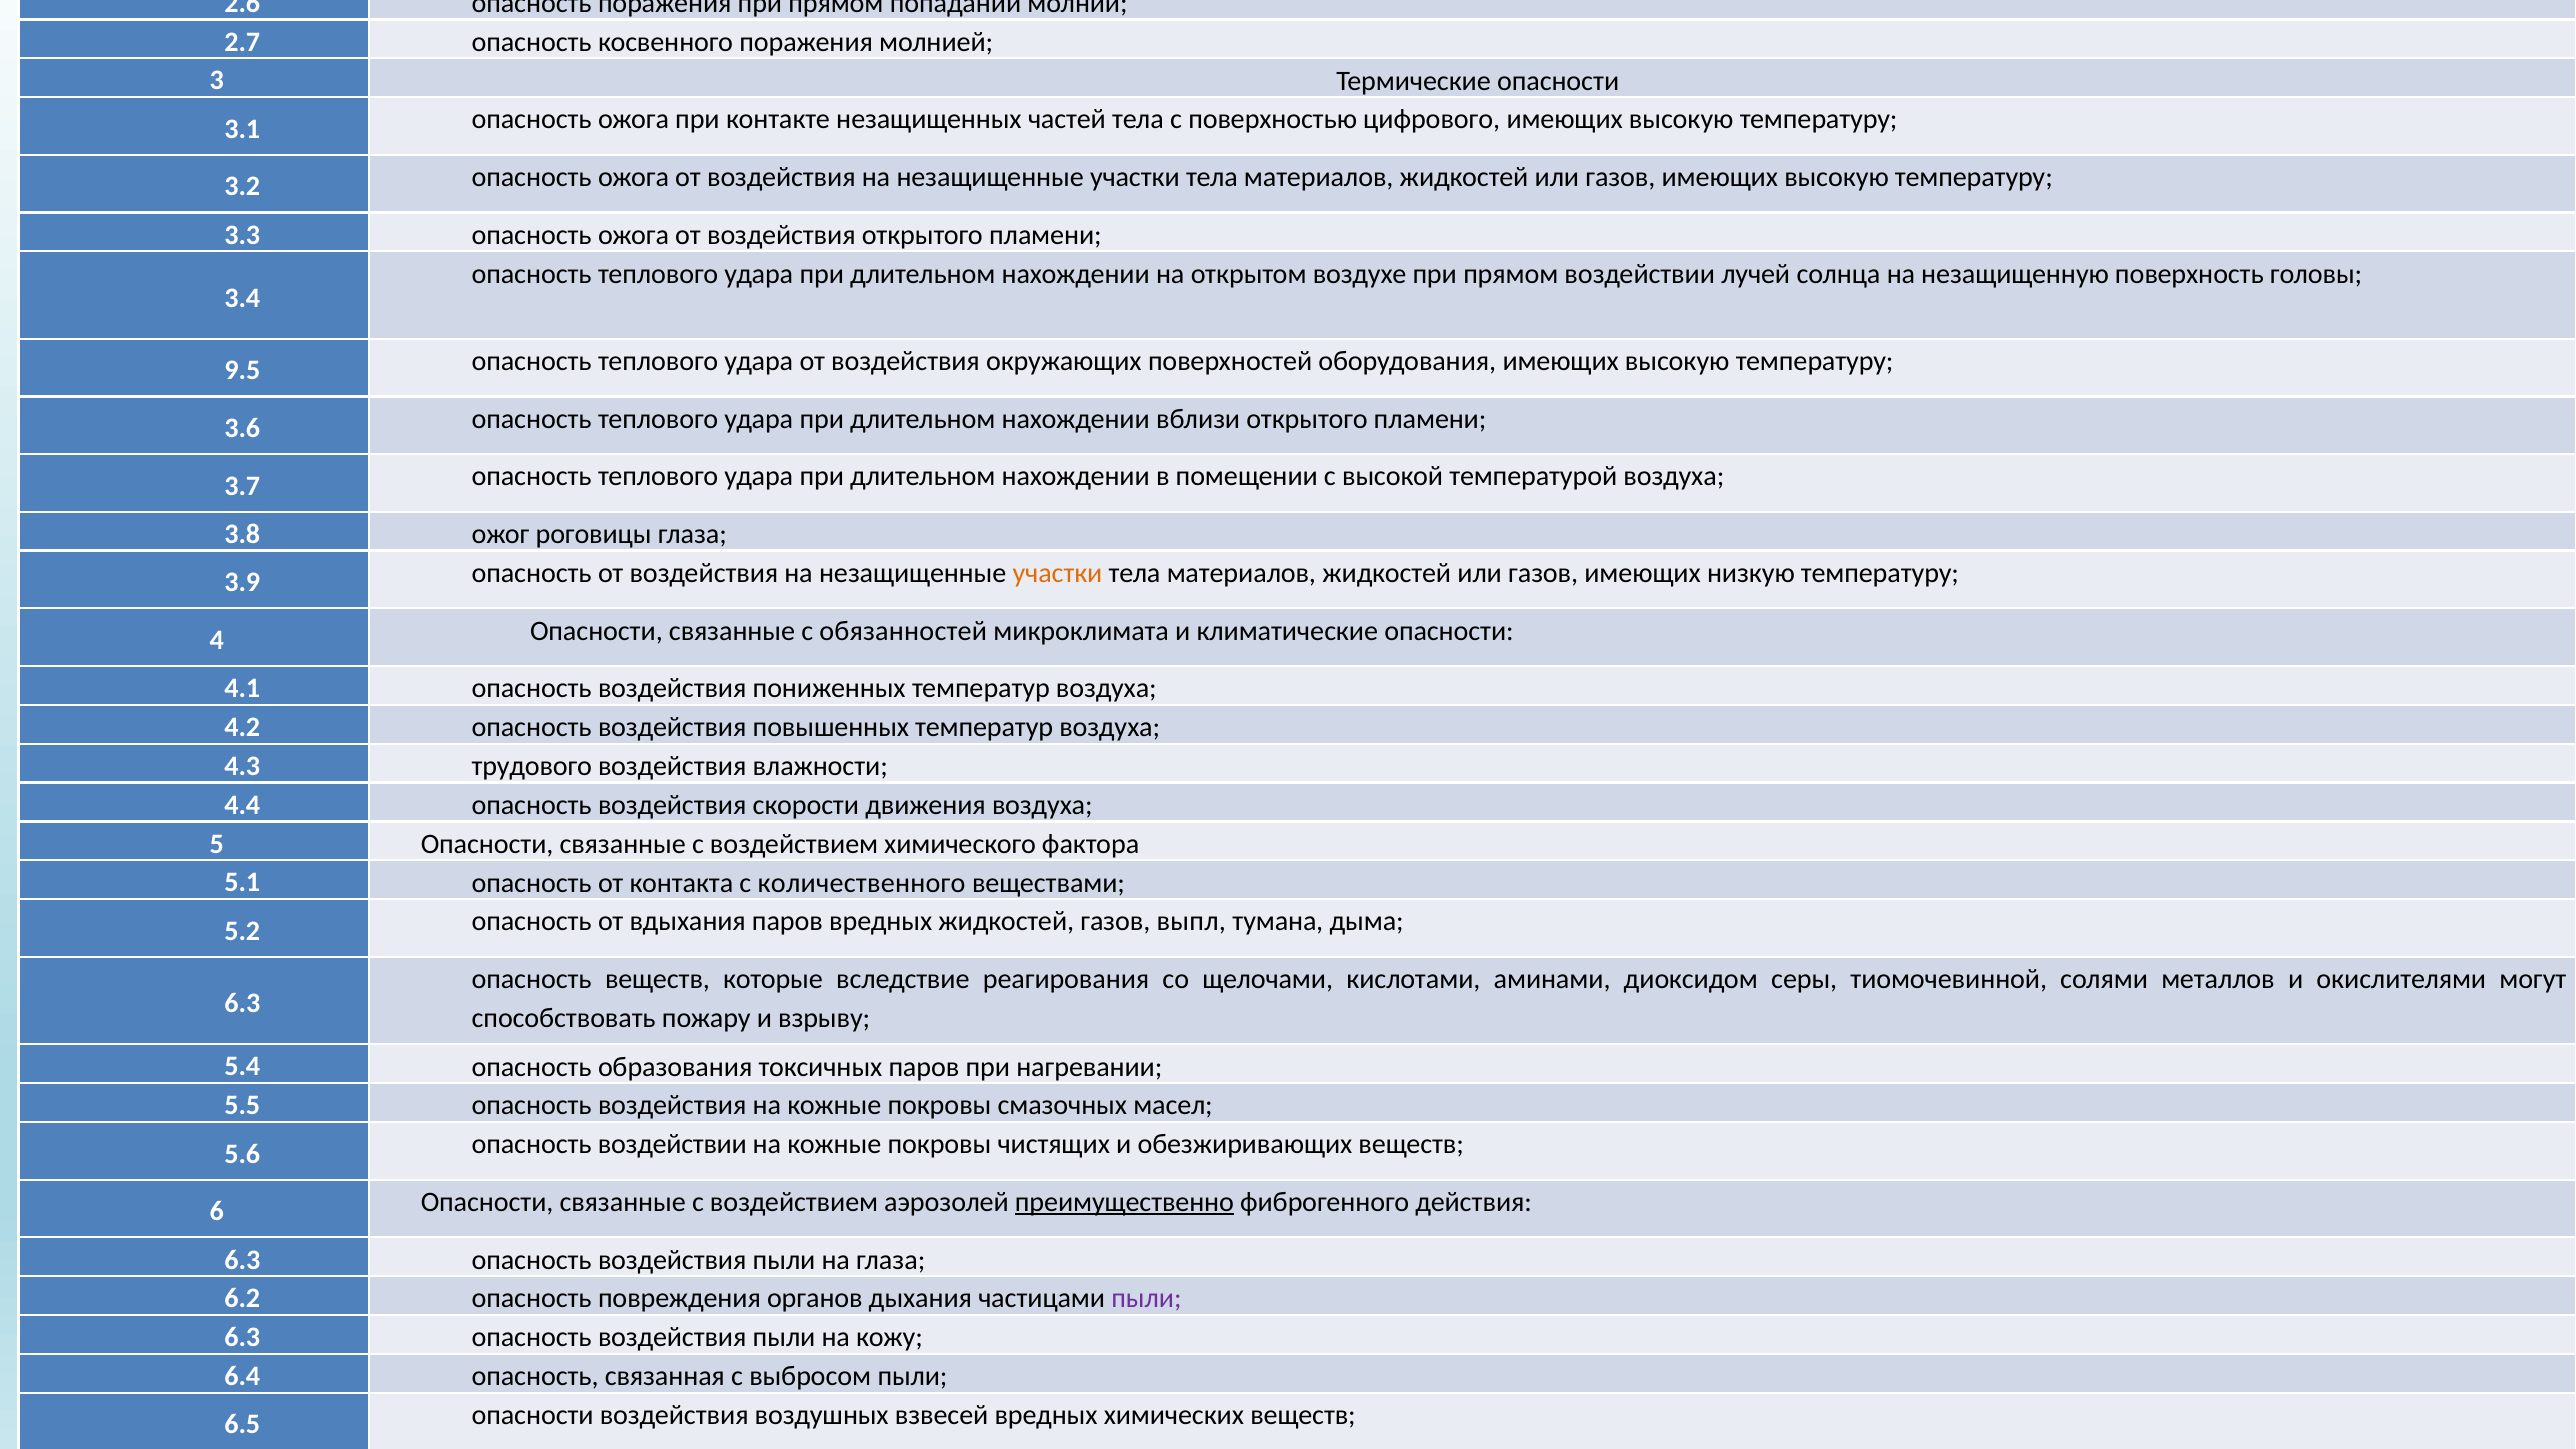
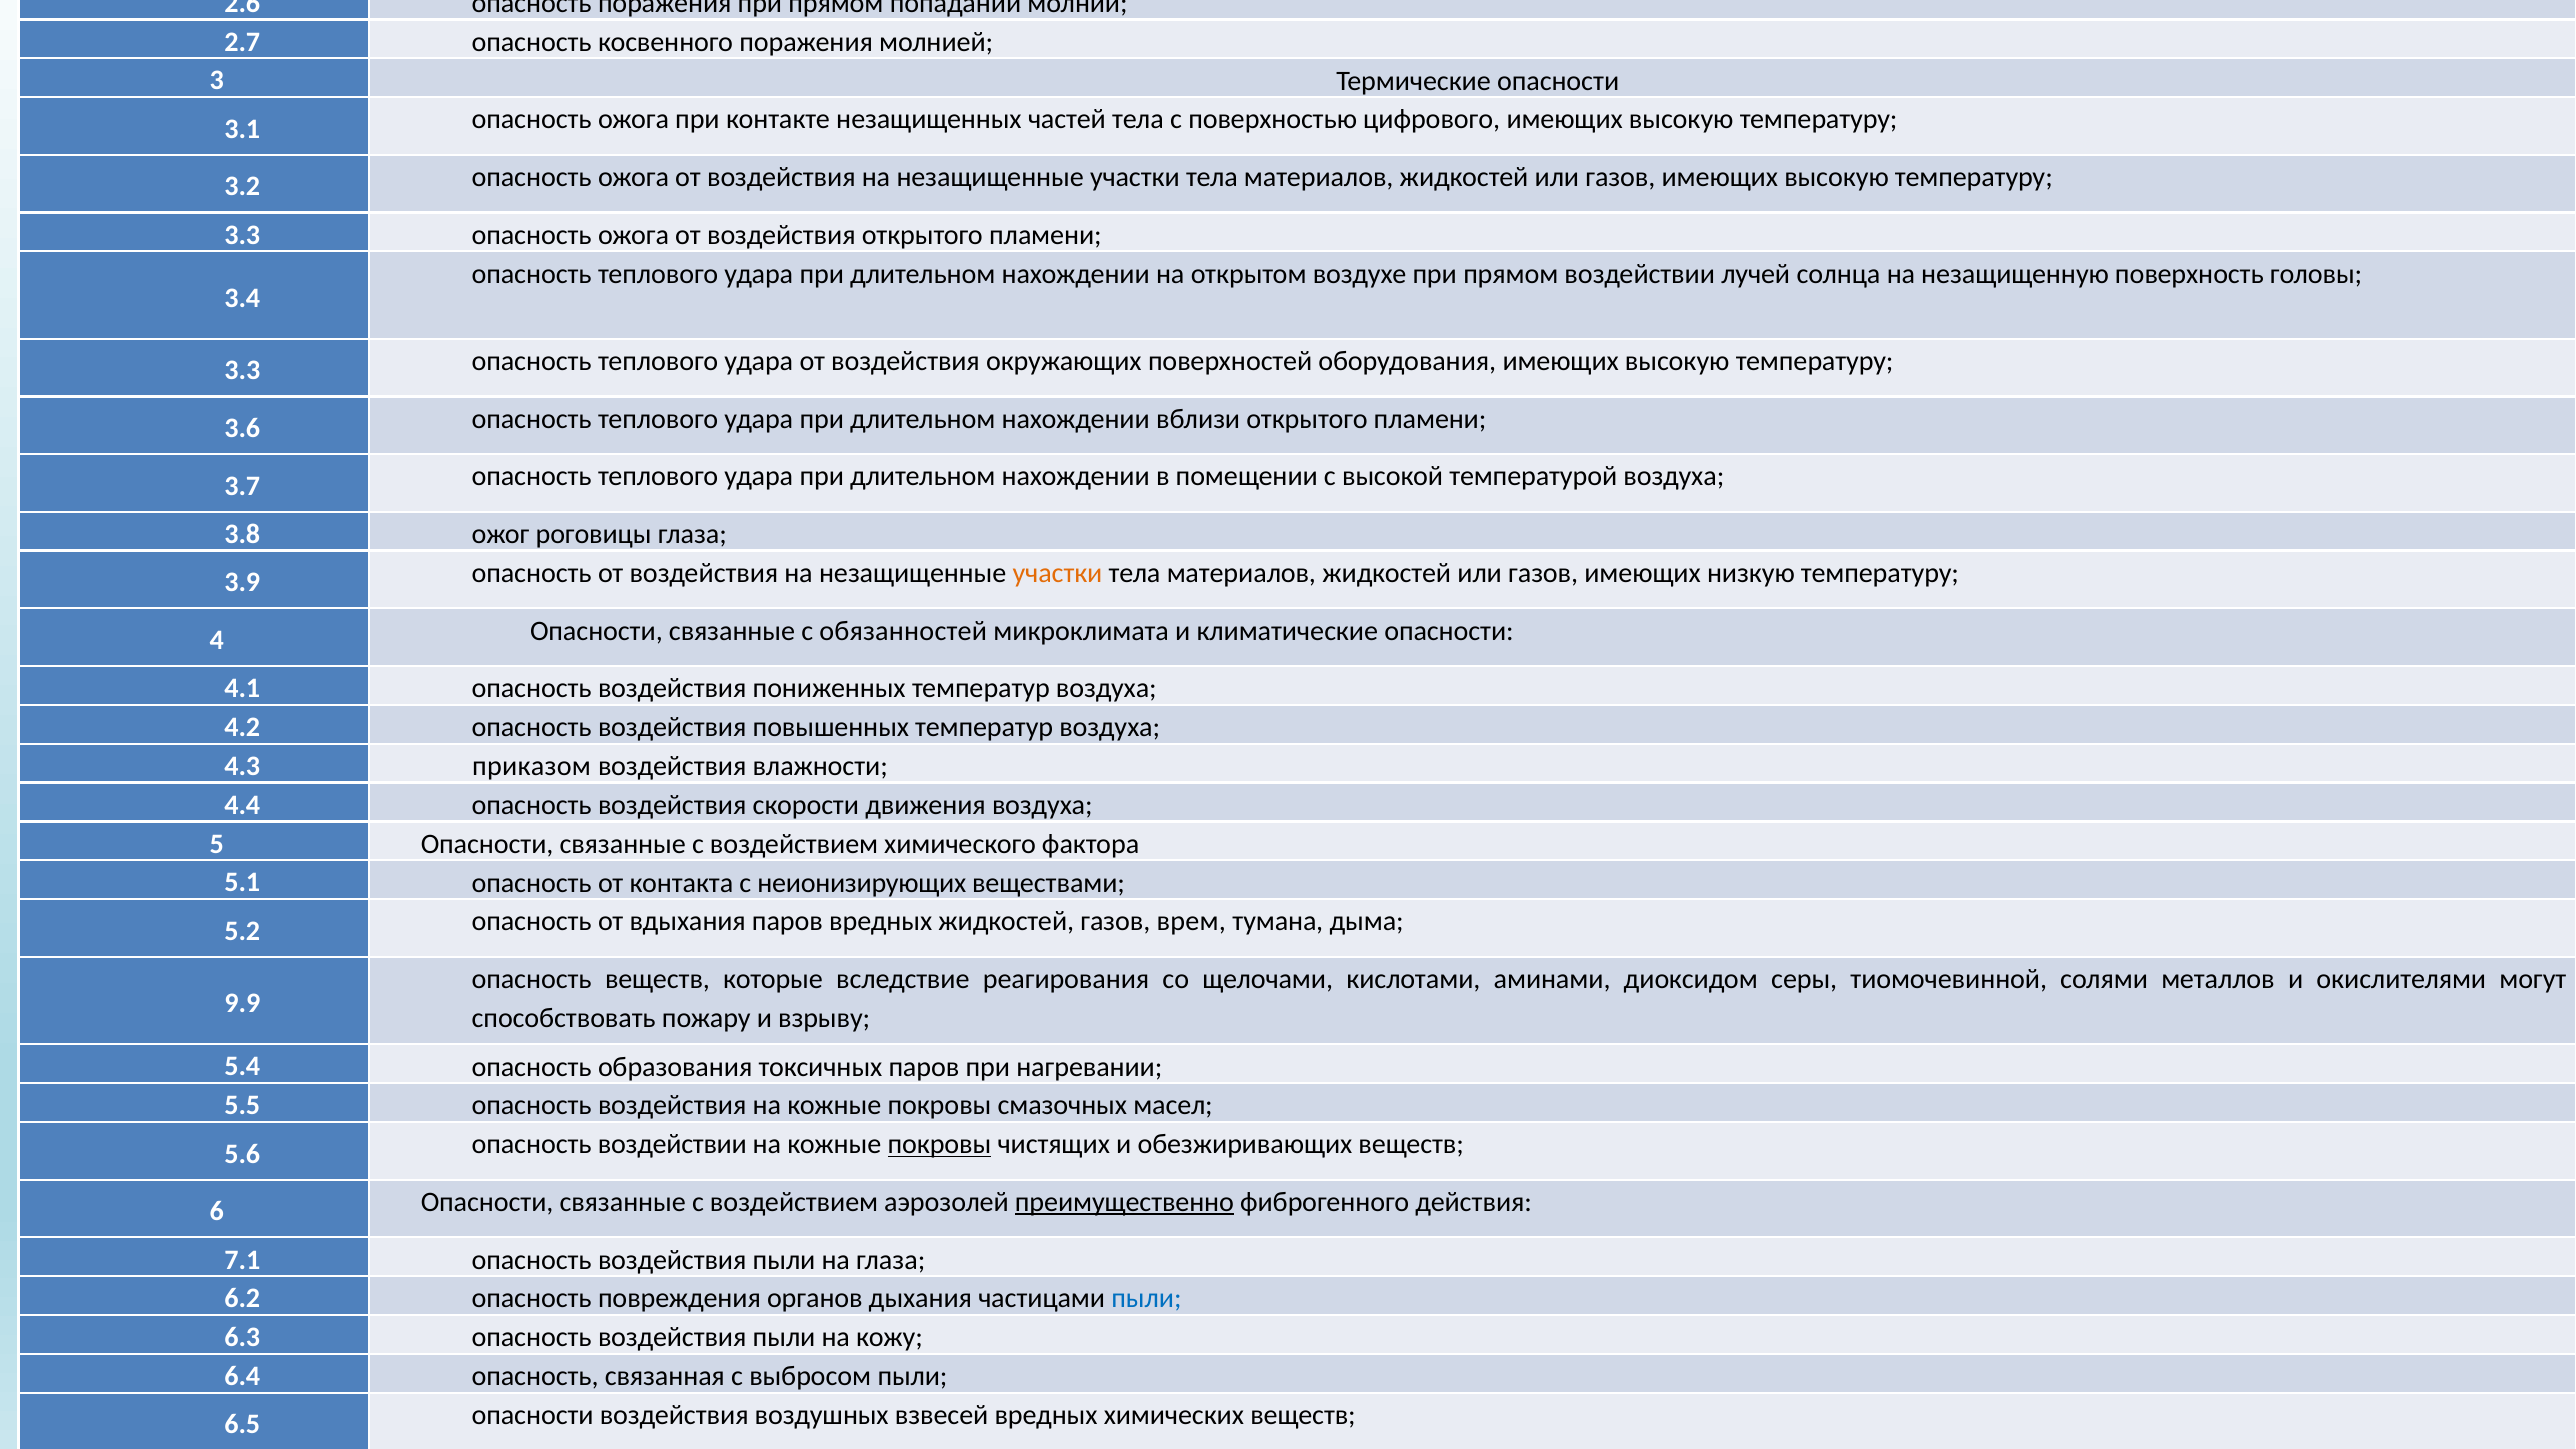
9.5: 9.5 -> 3.3 (242, 370)
4.3 трудового: трудового -> приказом (532, 766)
количественного: количественного -> неионизирующих (862, 883)
выпл: выпл -> врем (1191, 922)
6.3: 6.3 -> 9.9 (242, 1003)
покровы underline: none -> present (939, 1145)
6.3: 6.3 -> 7.1 (242, 1260)
пыли colour: purple -> blue (1146, 1299)
